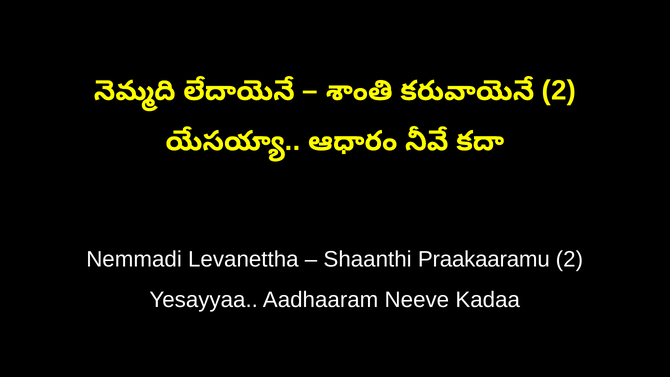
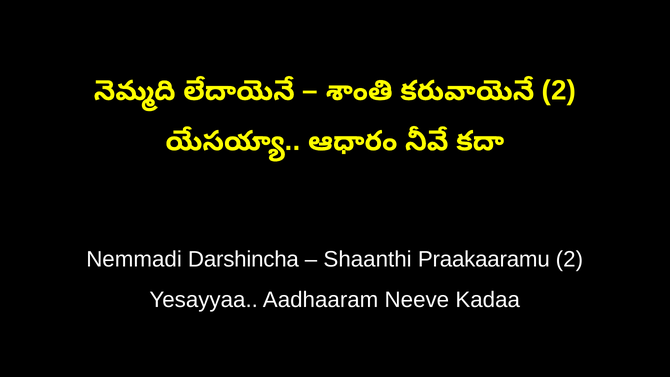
Levanettha: Levanettha -> Darshincha (243, 259)
